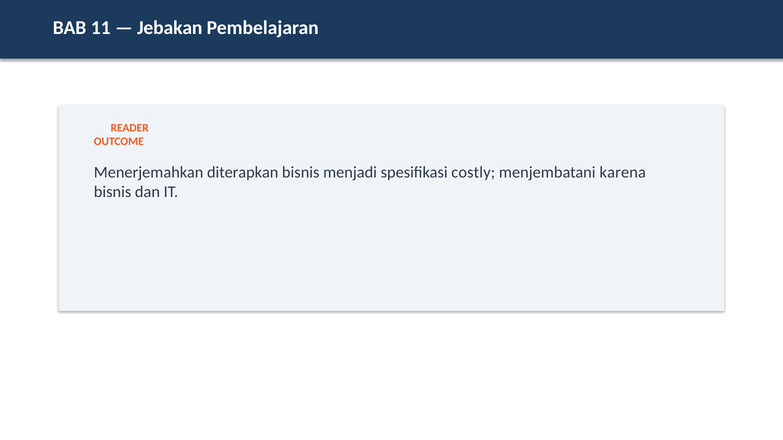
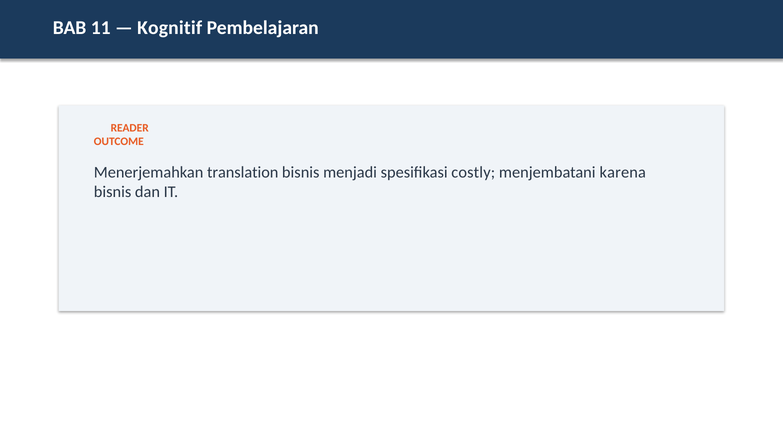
Jebakan: Jebakan -> Kognitif (170, 28)
diterapkan: diterapkan -> translation (243, 172)
